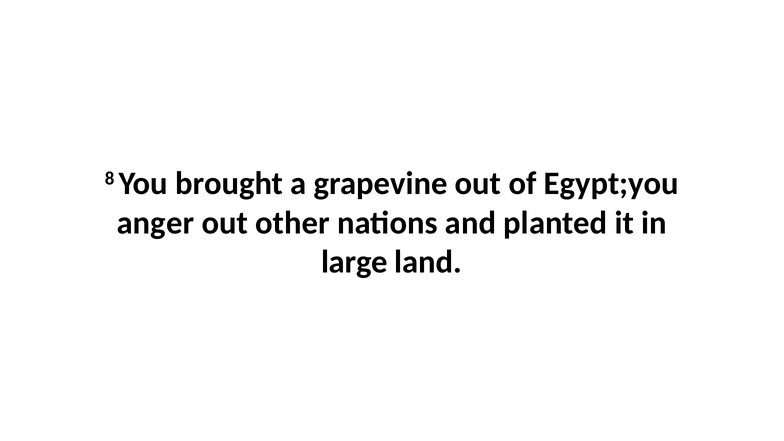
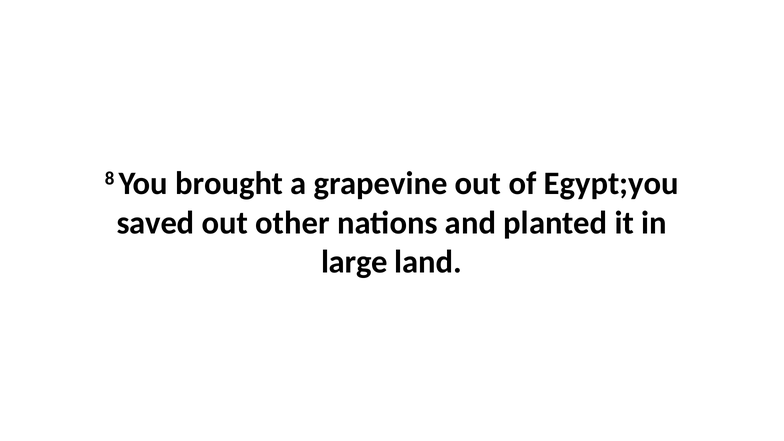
anger: anger -> saved (156, 223)
